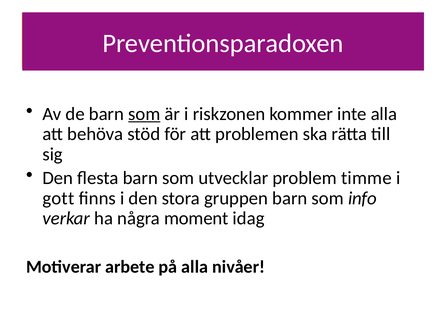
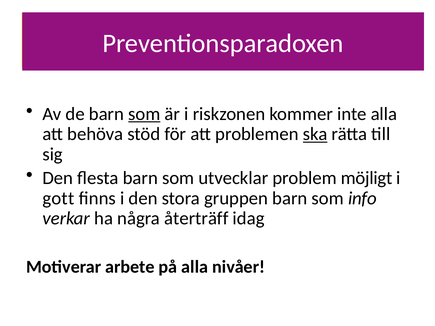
ska underline: none -> present (315, 134)
timme: timme -> möjligt (367, 178)
moment: moment -> återträff (196, 219)
